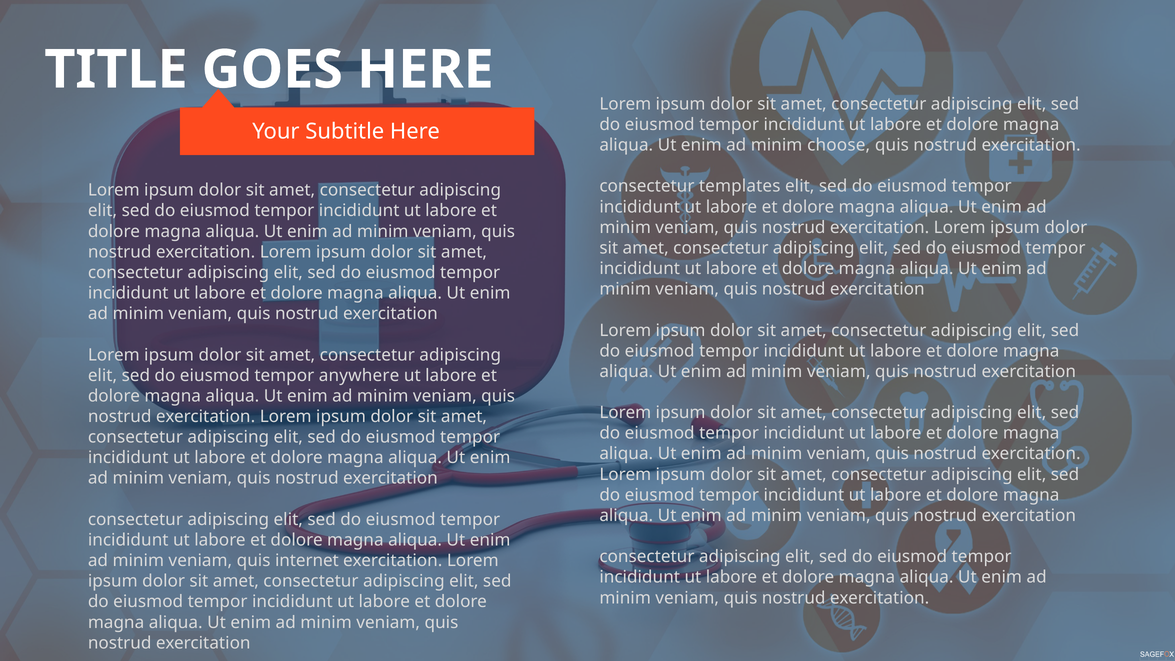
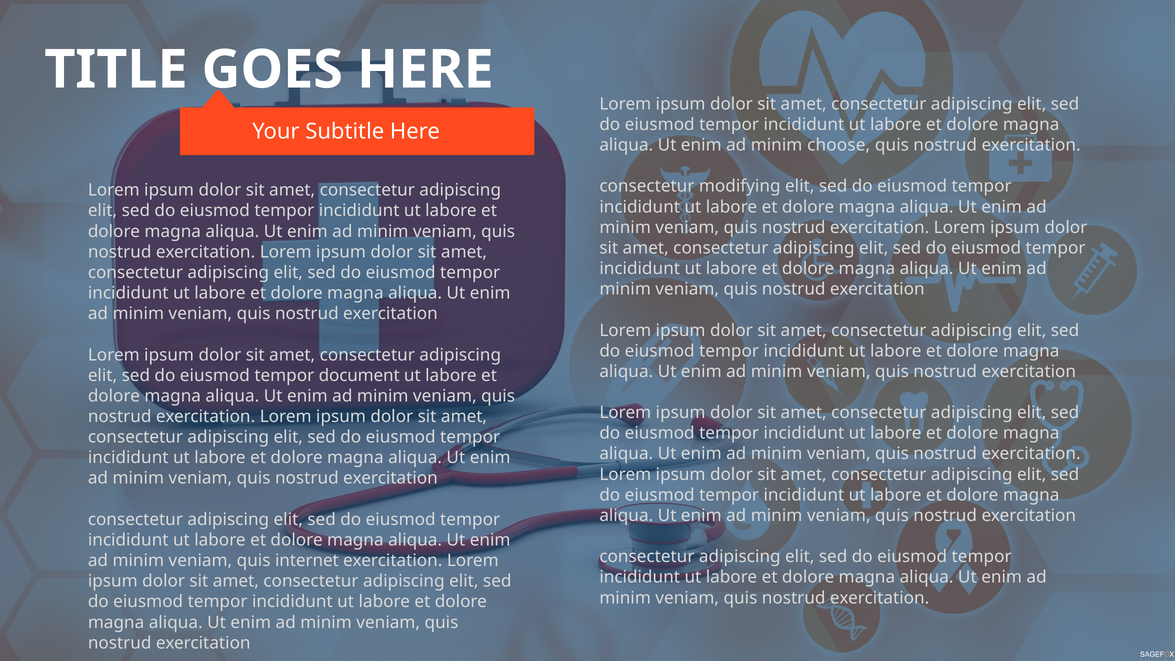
templates: templates -> modifying (740, 186)
anywhere: anywhere -> document (359, 375)
